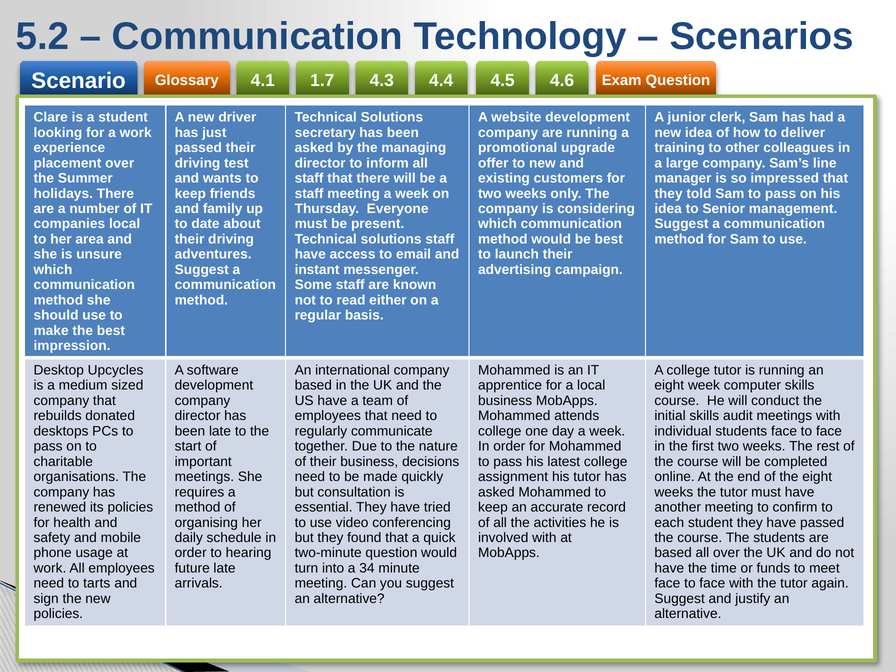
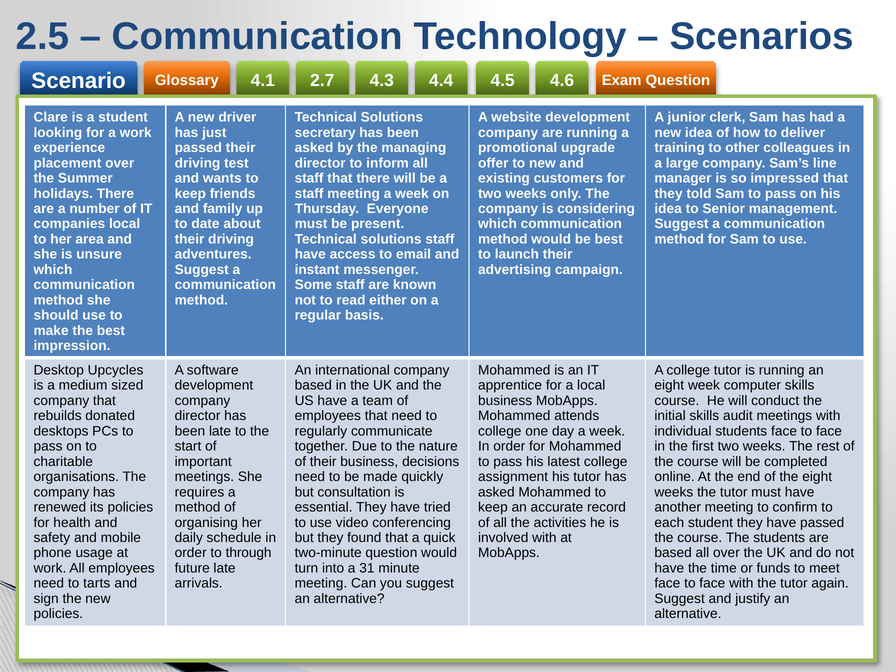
5.2: 5.2 -> 2.5 (42, 37)
1.7: 1.7 -> 2.7 (322, 80)
hearing: hearing -> through (249, 553)
34: 34 -> 31 (367, 568)
